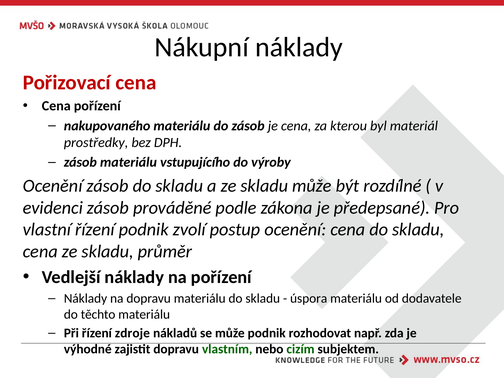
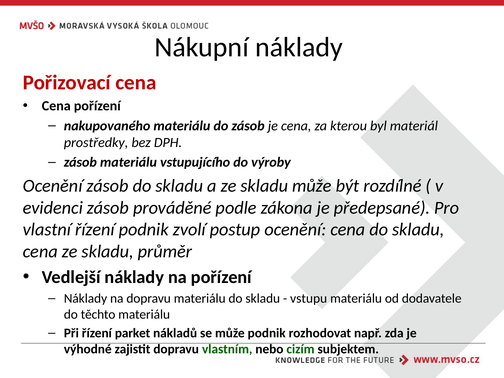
úspora: úspora -> vstupu (309, 298)
zdroje: zdroje -> parket (133, 333)
